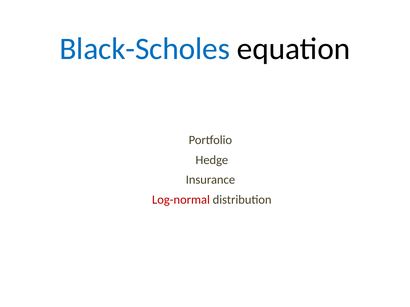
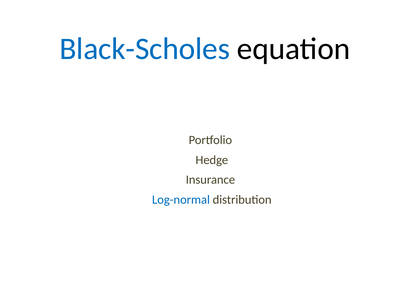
Log-normal colour: red -> blue (181, 200)
